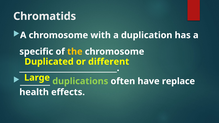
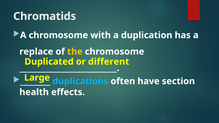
specific: specific -> replace (36, 52)
duplications colour: light green -> light blue (80, 81)
replace: replace -> section (178, 81)
